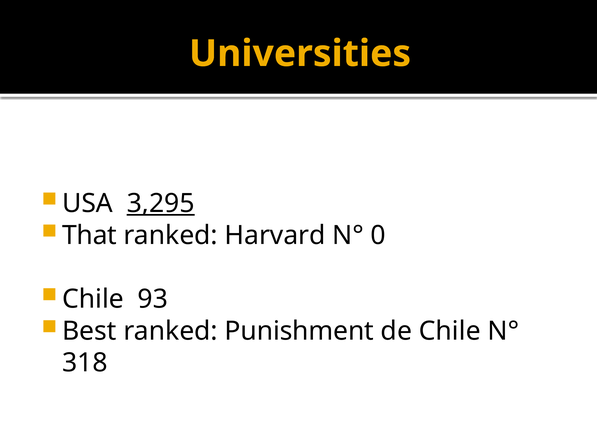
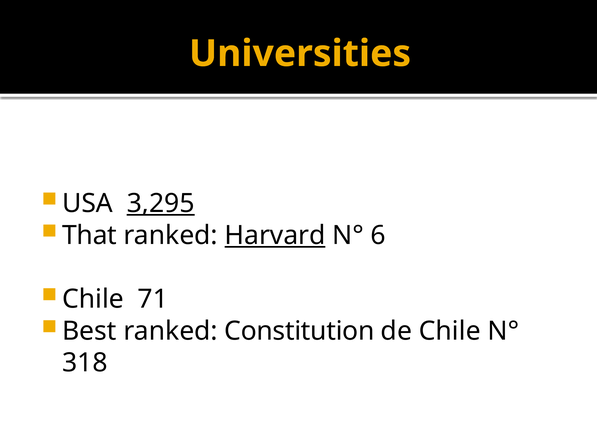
Harvard underline: none -> present (275, 235)
0: 0 -> 6 (378, 235)
93: 93 -> 71 (153, 299)
Punishment: Punishment -> Constitution (299, 331)
